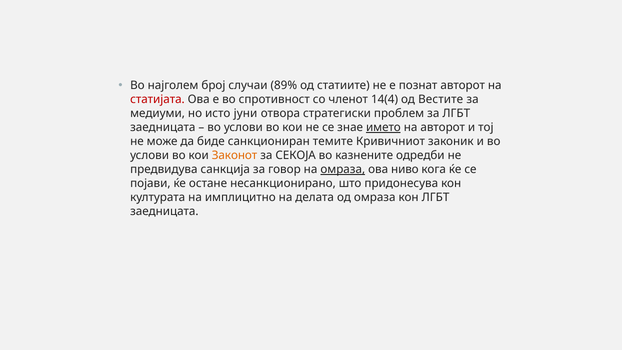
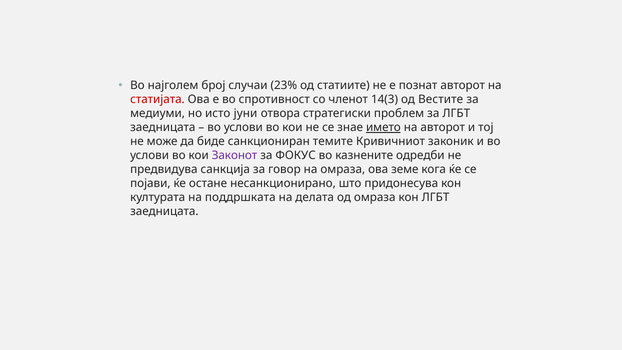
89%: 89% -> 23% (284, 85)
14(4: 14(4 -> 14(3 (385, 99)
Законот colour: orange -> purple (235, 155)
СЕКОЈА: СЕКОЈА -> ФОКУС (296, 155)
омраза underline: present -> none (343, 169)
ниво: ниво -> земе (405, 169)
имплицитно: имплицитно -> поддршката (240, 197)
